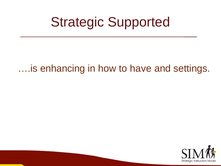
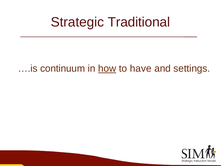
Supported: Supported -> Traditional (139, 22)
enhancing: enhancing -> continuum (63, 68)
how underline: none -> present (107, 68)
